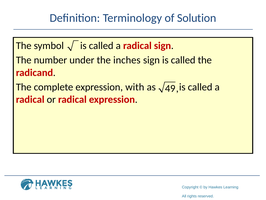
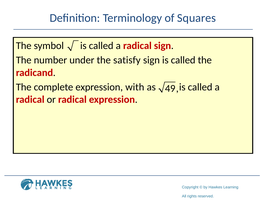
Solution: Solution -> Squares (197, 18)
inches: inches -> satisfy (127, 60)
